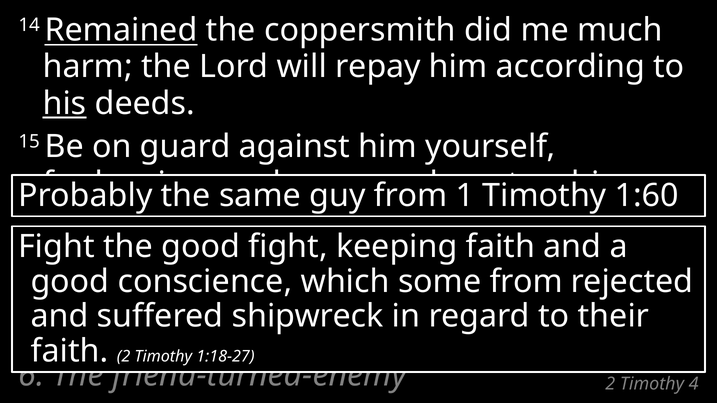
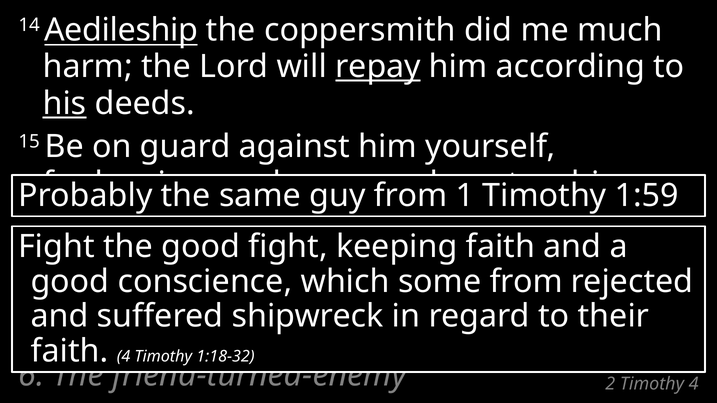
Remained: Remained -> Aedileship (121, 30)
repay underline: none -> present (378, 67)
1:60: 1:60 -> 1:59 (647, 196)
faith 2: 2 -> 4 (124, 357)
1:18-27: 1:18-27 -> 1:18-32 (225, 357)
